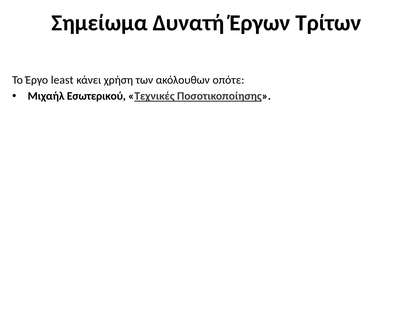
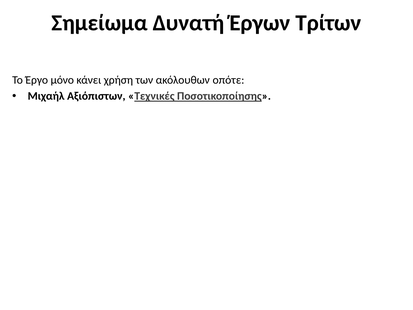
least: least -> μόνο (62, 80)
Εσωτερικού: Εσωτερικού -> Αξιόπιστων (96, 96)
